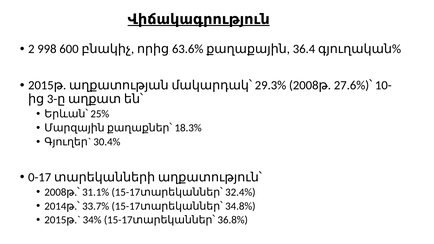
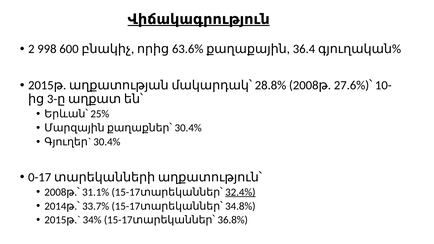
29.3%: 29.3% -> 28.8% (271, 85)
18.3%: 18.3% -> 30.4% (188, 128)
32.4% underline: none -> present (240, 192)
